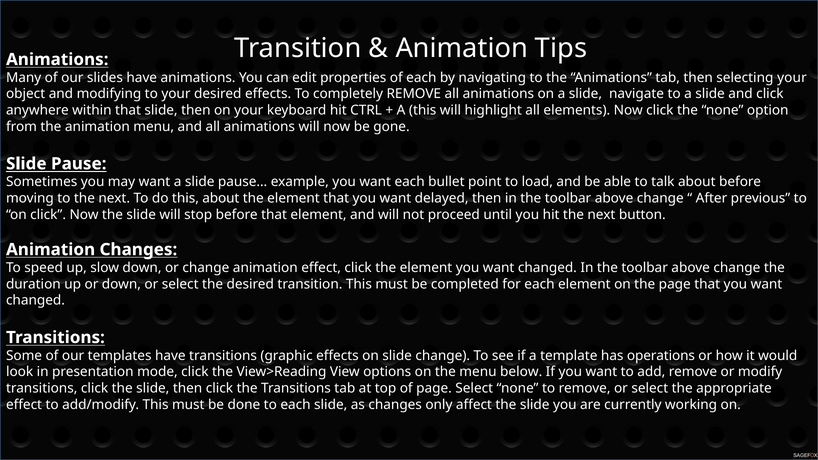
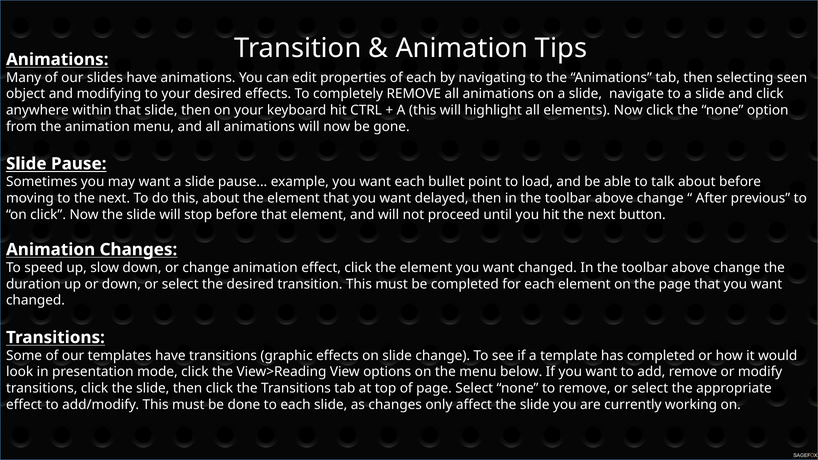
selecting your: your -> seen (792, 78)
has operations: operations -> completed (661, 356)
